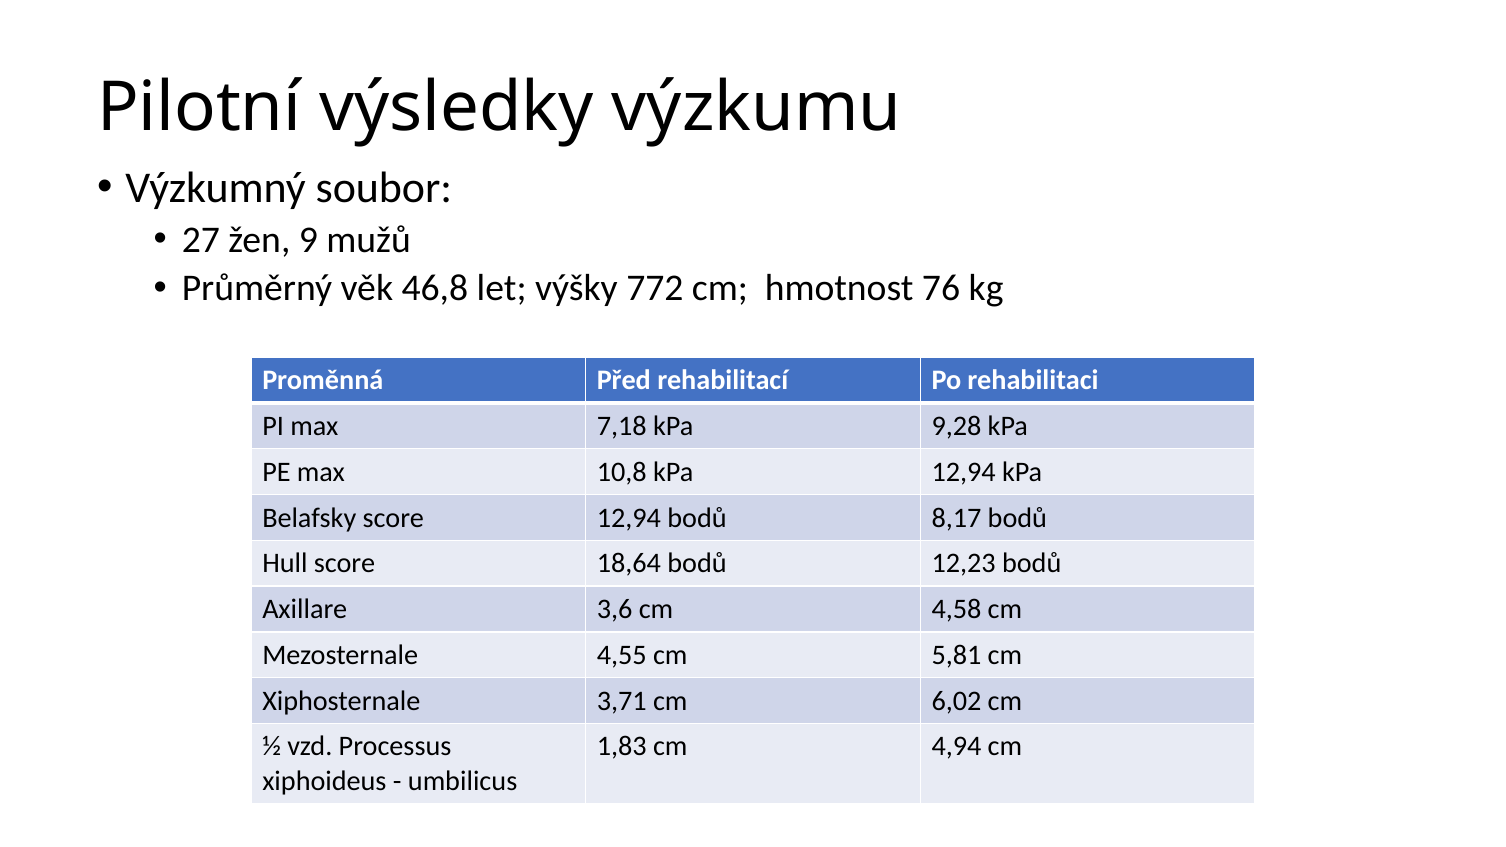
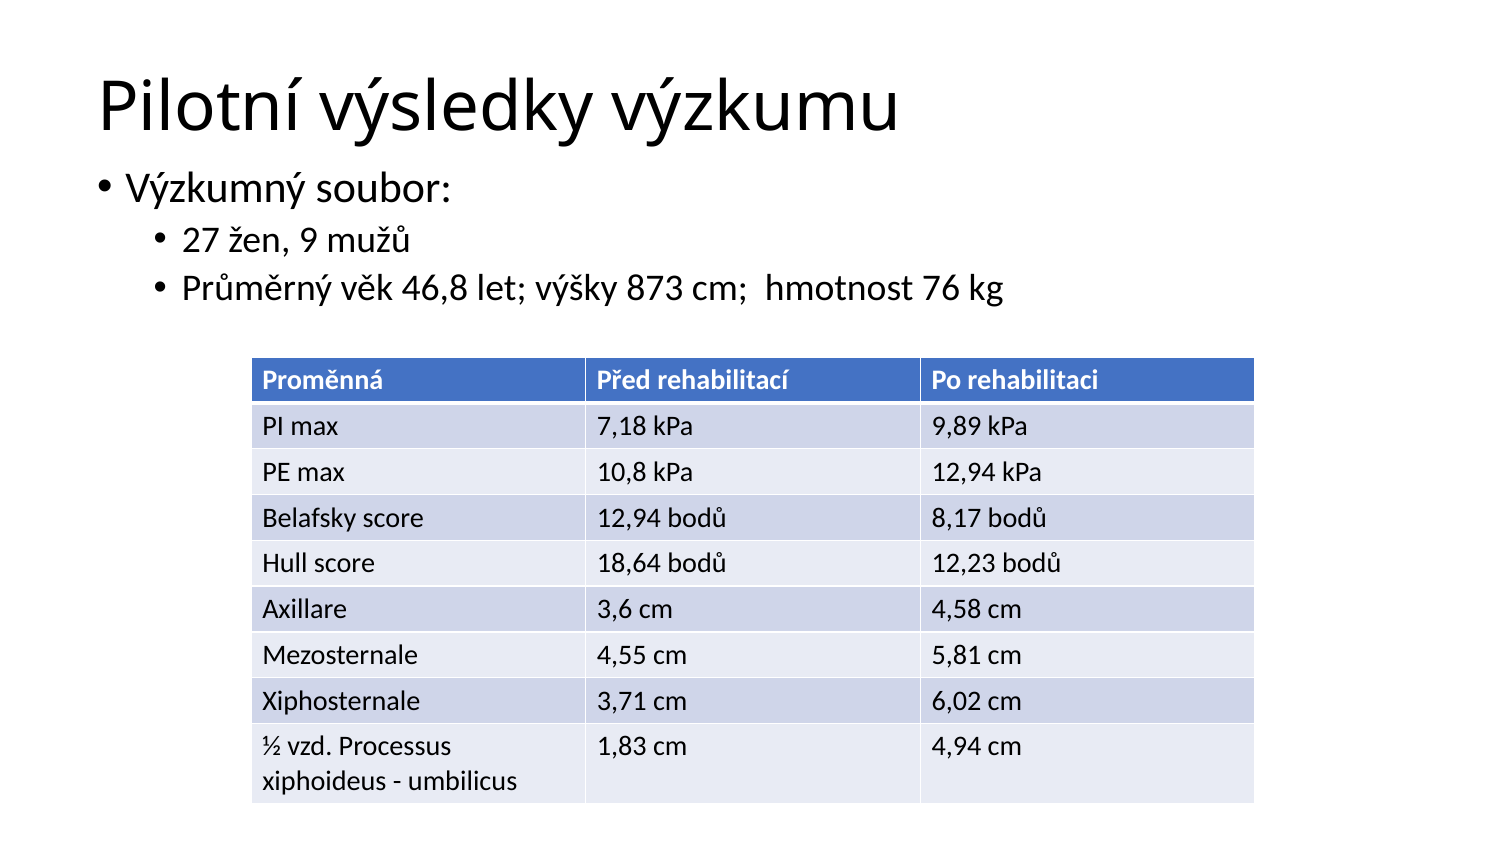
772: 772 -> 873 (655, 289)
9,28: 9,28 -> 9,89 (956, 426)
